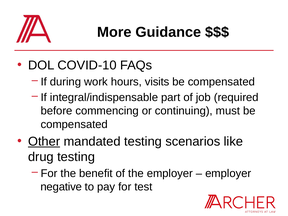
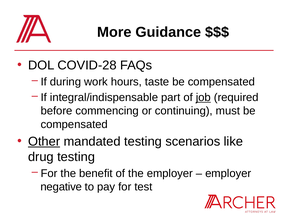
COVID-10: COVID-10 -> COVID-28 (87, 65)
visits: visits -> taste (157, 82)
job underline: none -> present (203, 97)
